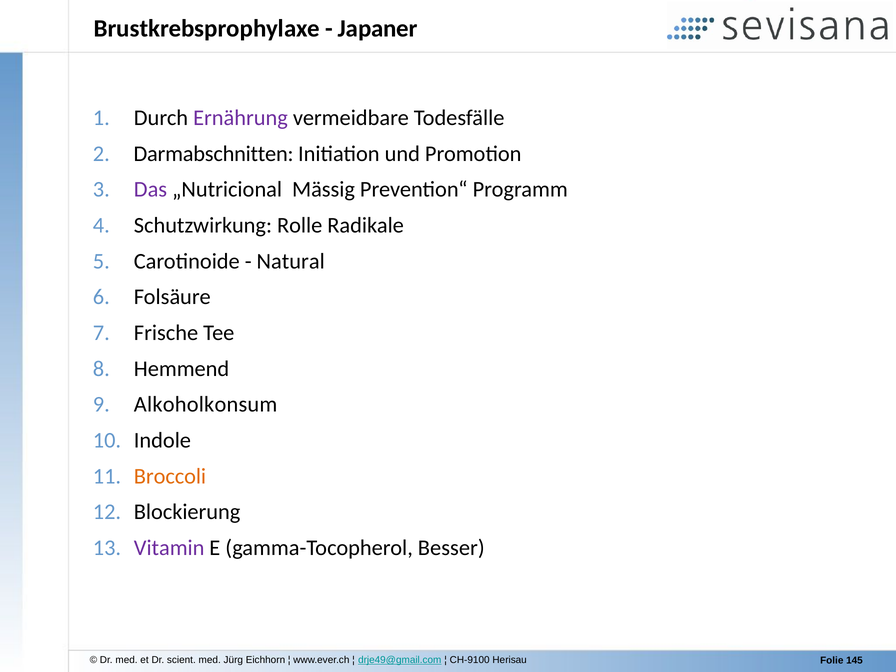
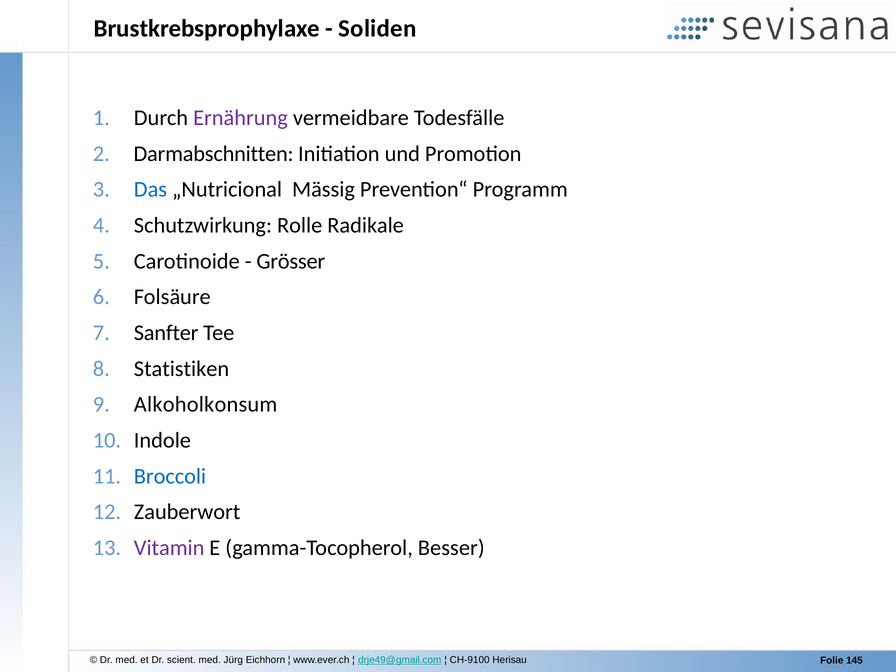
Japaner: Japaner -> Soliden (377, 29)
Das colour: purple -> blue (150, 189)
Natural: Natural -> Grösser (291, 261)
Frische: Frische -> Sanfter (166, 333)
Hemmend: Hemmend -> Statistiken (182, 369)
Broccoli colour: orange -> blue (170, 476)
Blockierung: Blockierung -> Zauberwort (187, 512)
